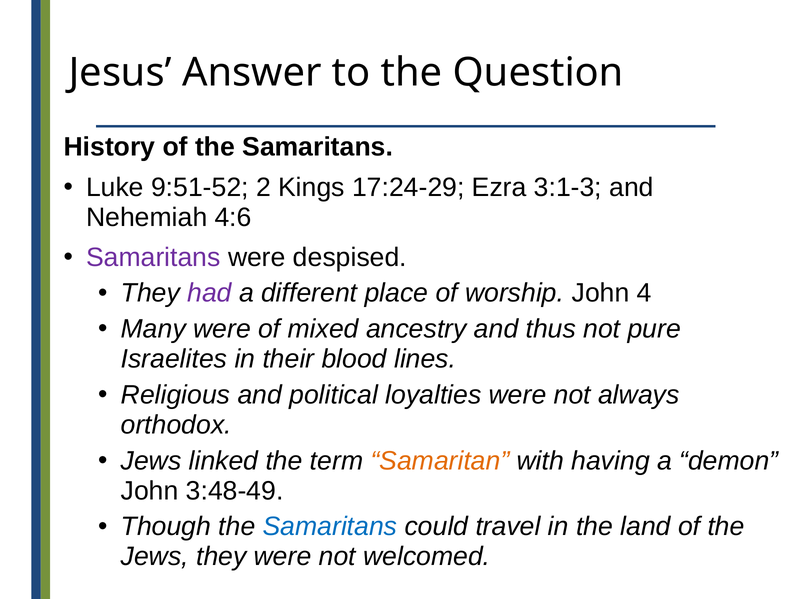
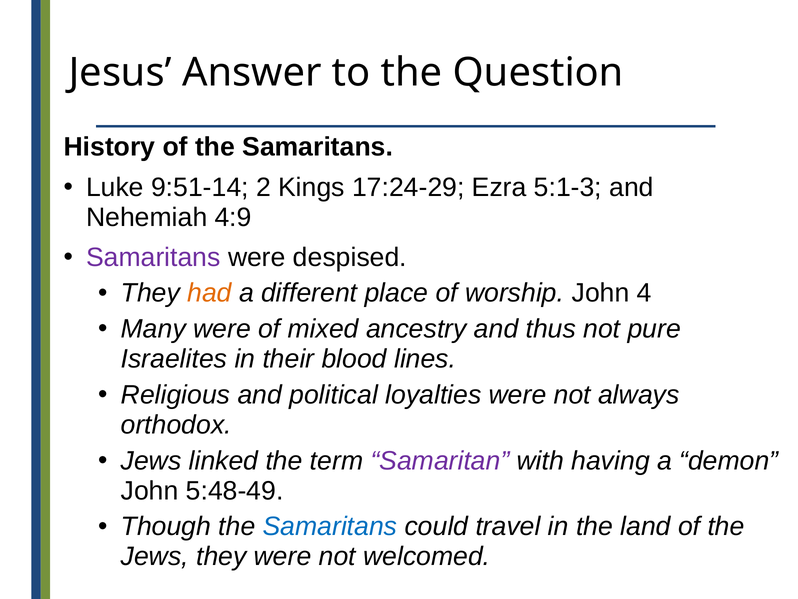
9:51-52: 9:51-52 -> 9:51-14 (200, 187)
3:1-3: 3:1-3 -> 5:1-3 (568, 187)
4:6: 4:6 -> 4:9 (233, 217)
had colour: purple -> orange (210, 293)
Samaritan colour: orange -> purple (440, 460)
3:48-49: 3:48-49 -> 5:48-49 (235, 490)
